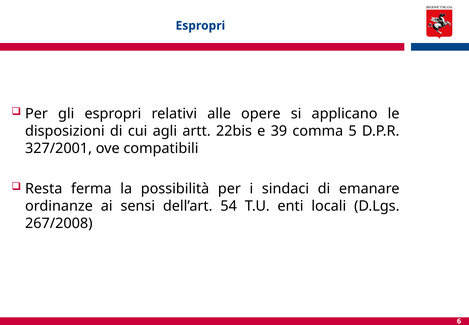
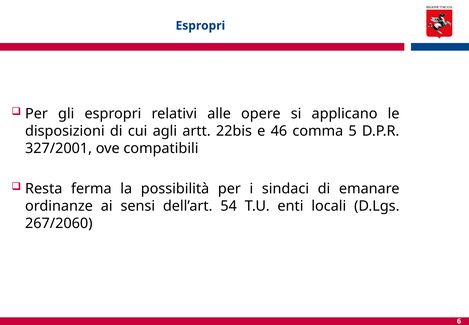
39: 39 -> 46 (279, 131)
267/2008: 267/2008 -> 267/2060 (59, 223)
